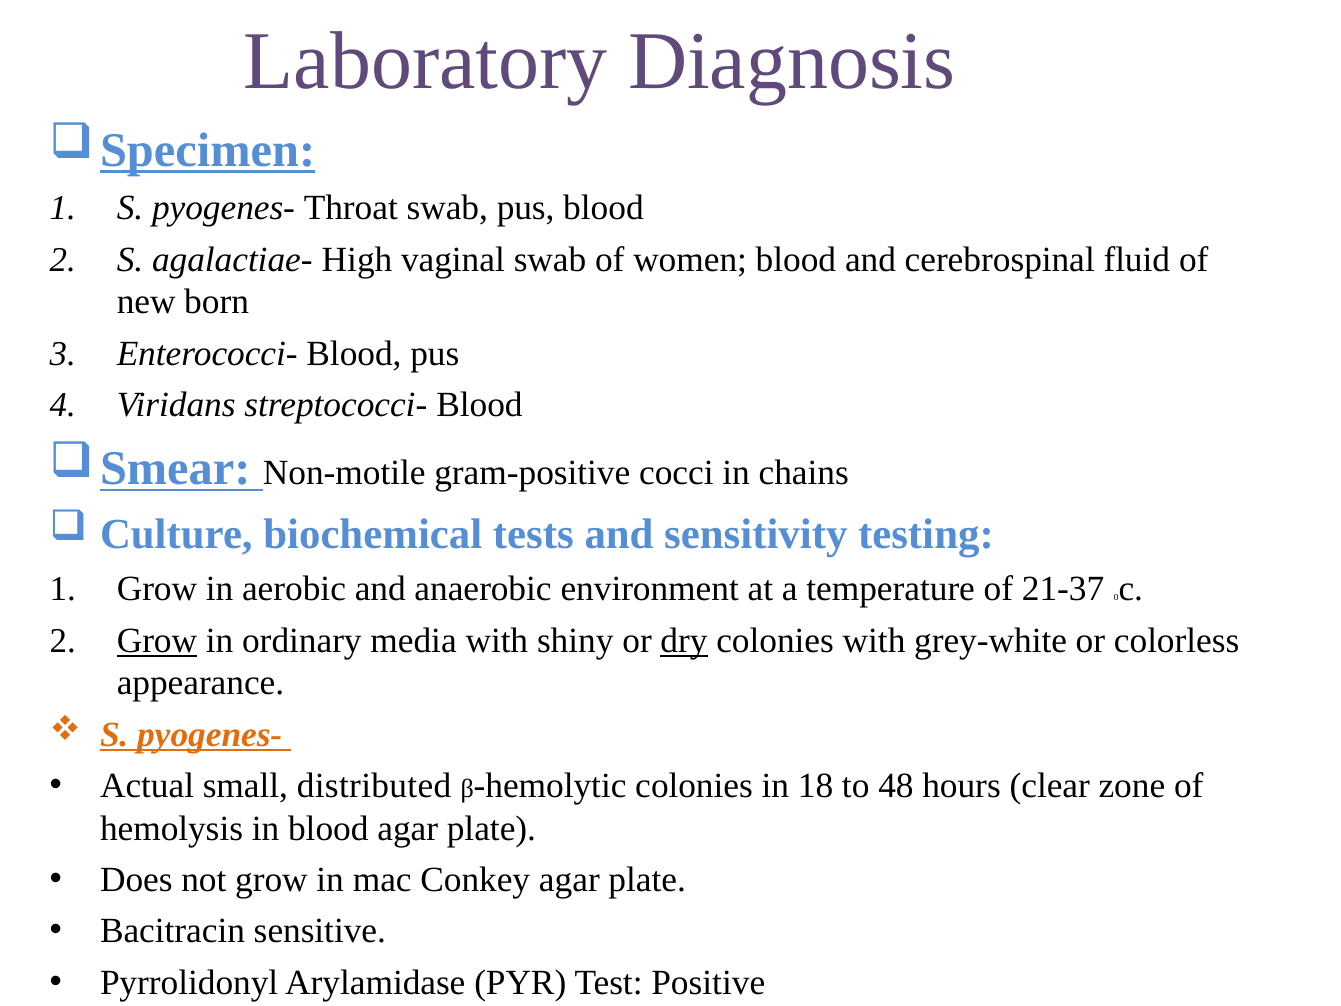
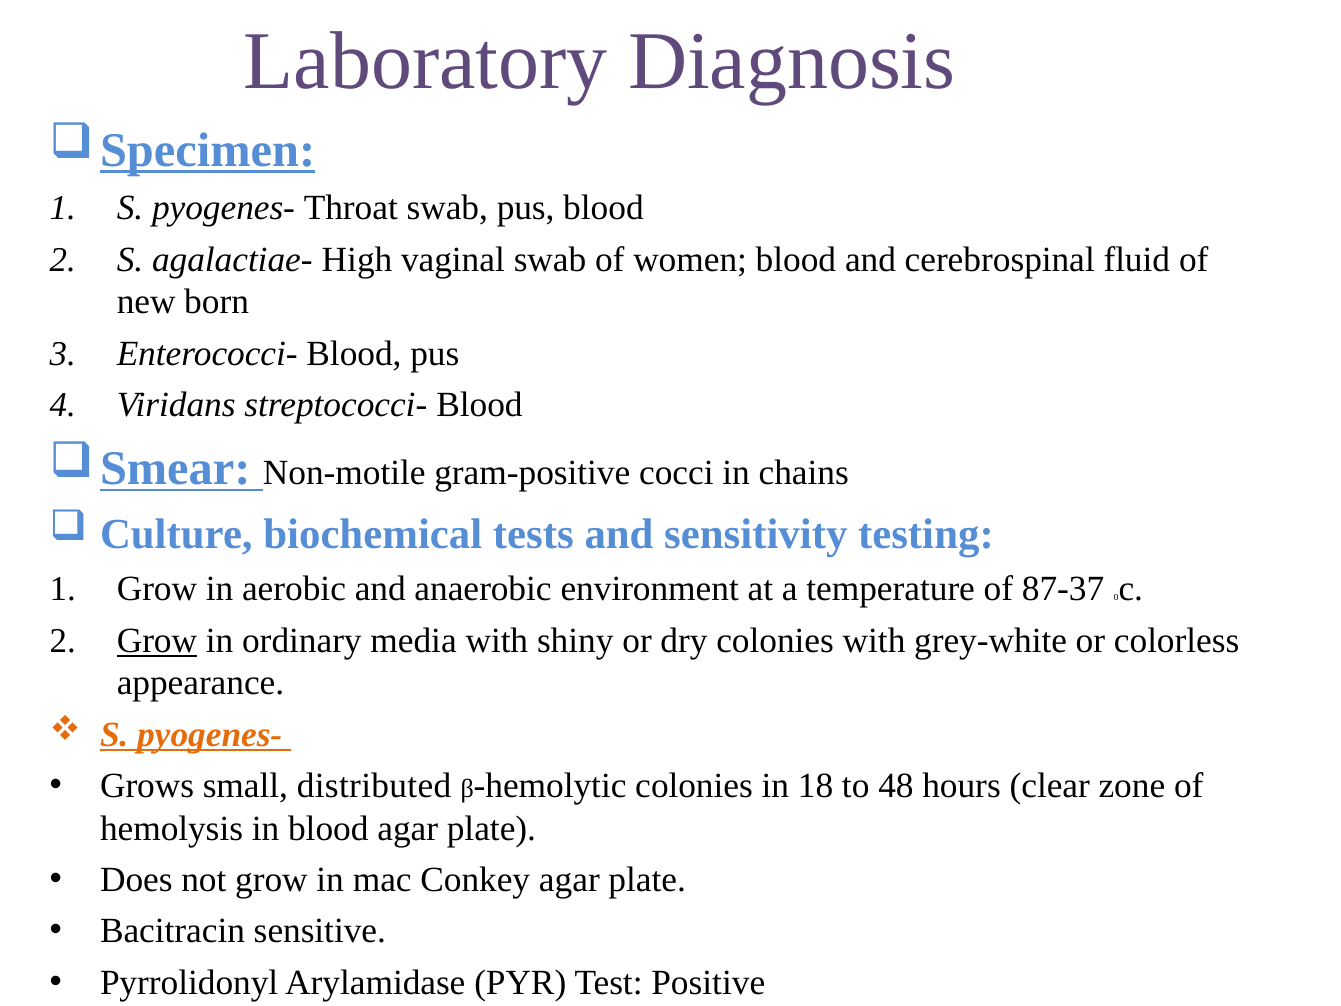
21-37: 21-37 -> 87-37 (1063, 589)
dry underline: present -> none (684, 641)
Actual: Actual -> Grows (147, 786)
